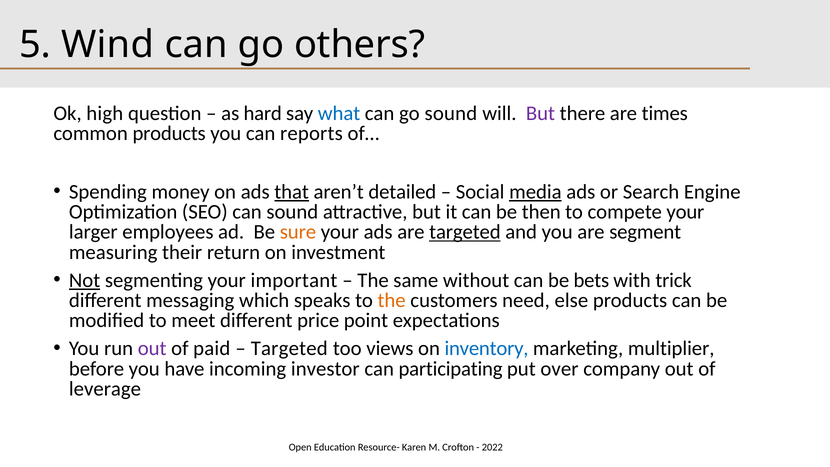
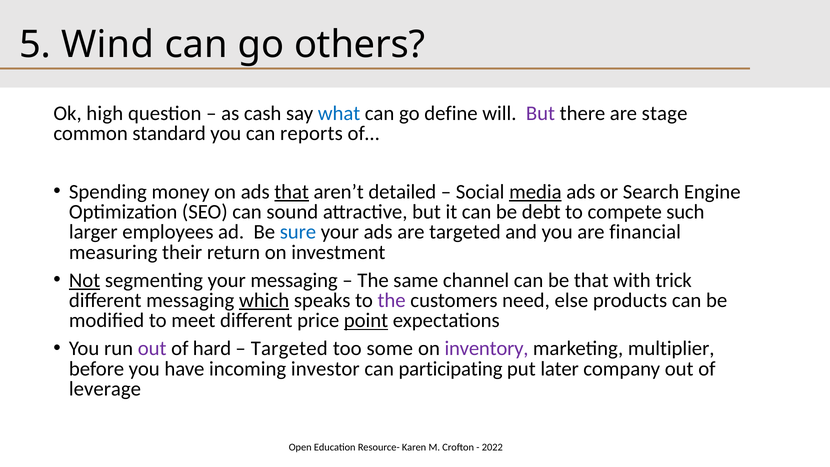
hard: hard -> cash (263, 113)
go sound: sound -> define (451, 113)
times: times -> stage (665, 113)
common products: products -> standard (169, 134)
then: then -> debt (541, 212)
compete your: your -> such (685, 212)
sure colour: orange -> blue (298, 232)
targeted underline: present -> none (465, 232)
segment: segment -> financial (645, 232)
your important: important -> messaging (294, 280)
without: without -> channel (476, 280)
be bets: bets -> that (591, 280)
which underline: none -> present (264, 300)
the colour: orange -> purple (392, 300)
point underline: none -> present (366, 320)
paid: paid -> hard (212, 348)
views: views -> some (390, 348)
inventory colour: blue -> purple (487, 348)
over: over -> later (560, 369)
